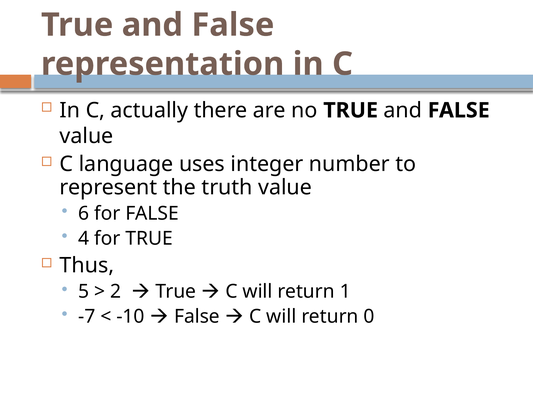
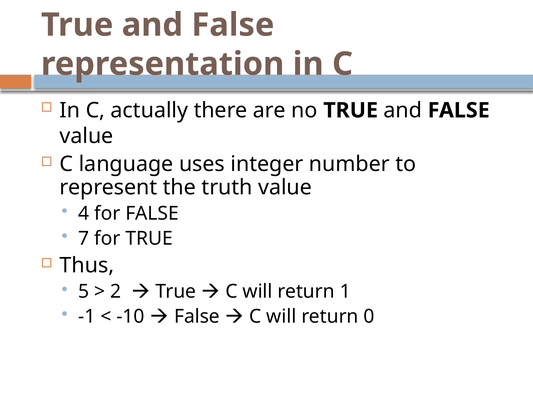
6: 6 -> 4 (84, 213)
4: 4 -> 7 (84, 238)
-7: -7 -> -1 (87, 316)
